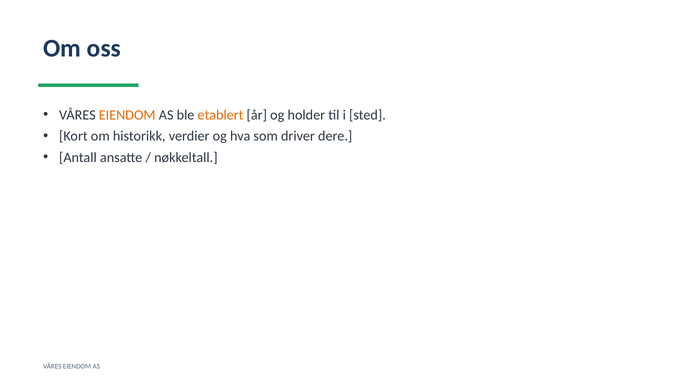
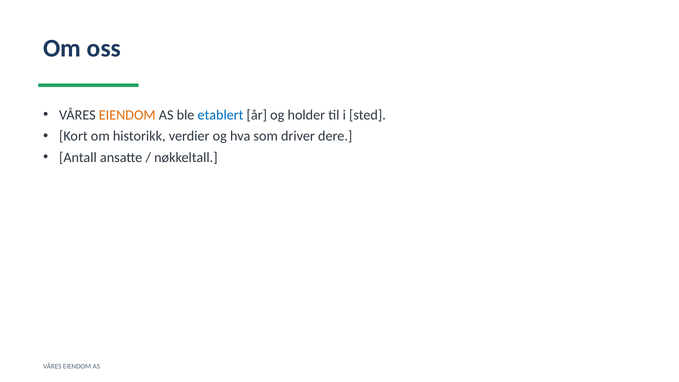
etablert colour: orange -> blue (220, 115)
